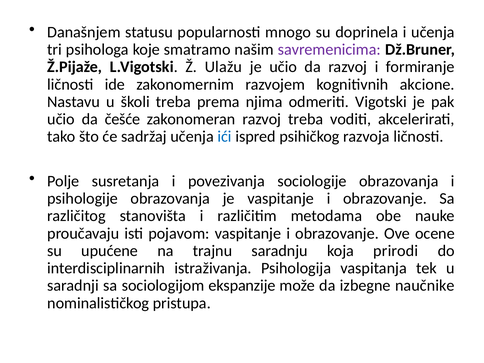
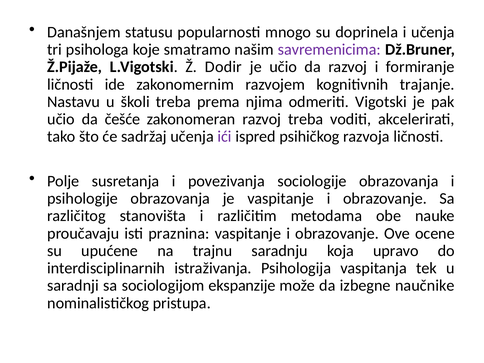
Ulažu: Ulažu -> Dodir (223, 67)
akcione: akcione -> trajanje (427, 84)
ići colour: blue -> purple (225, 137)
pojavom: pojavom -> praznina (179, 233)
prirodi: prirodi -> upravo (396, 251)
